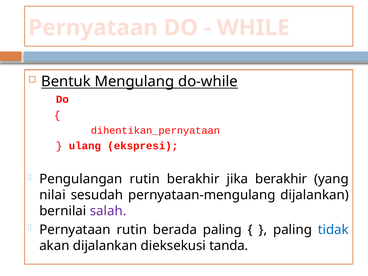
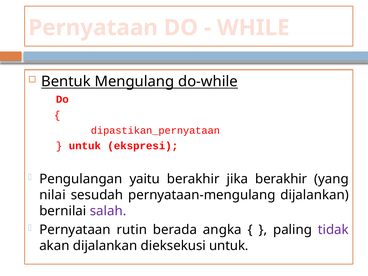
dihentikan_pernyataan: dihentikan_pernyataan -> dipastikan_pernyataan (155, 130)
ulang: ulang -> untuk (85, 146)
Pengulangan rutin: rutin -> yaitu (145, 179)
berada paling: paling -> angka (222, 230)
tidak colour: blue -> purple (333, 230)
dieksekusi tanda: tanda -> untuk (229, 246)
